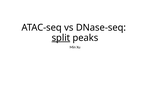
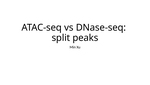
split underline: present -> none (61, 37)
